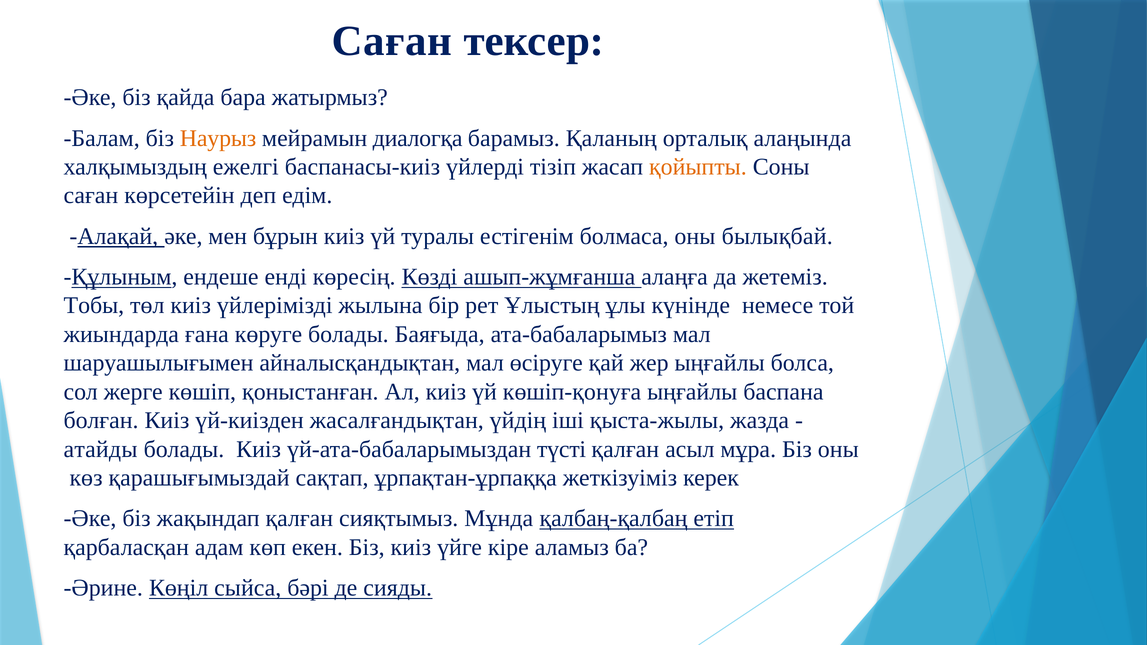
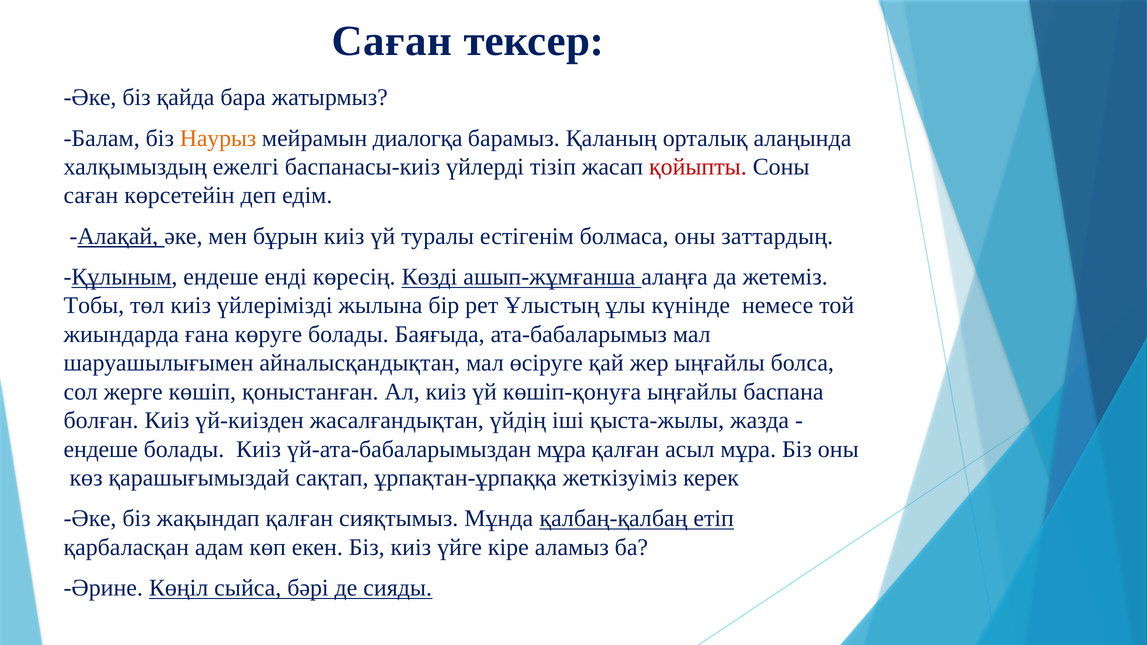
қойыпты colour: orange -> red (698, 167)
былықбай: былықбай -> заттардың (777, 236)
атайды: атайды -> ендеше (101, 449)
үй-ата-бабаларымыздан түсті: түсті -> мұра (562, 449)
